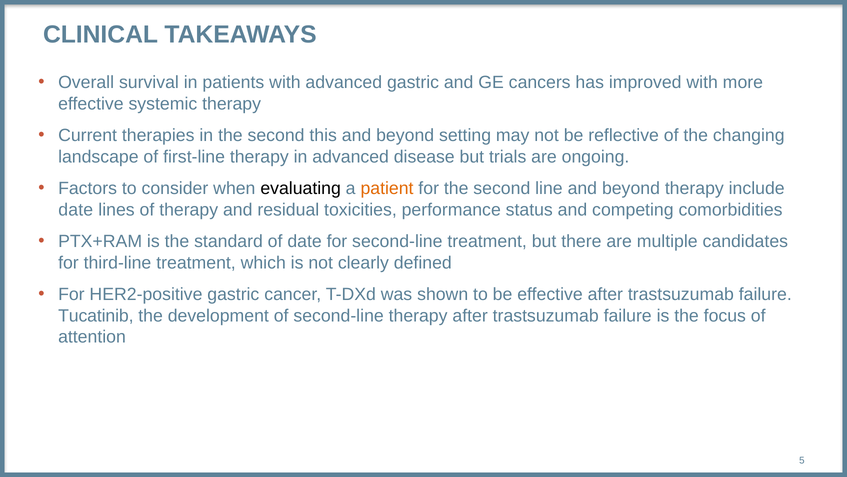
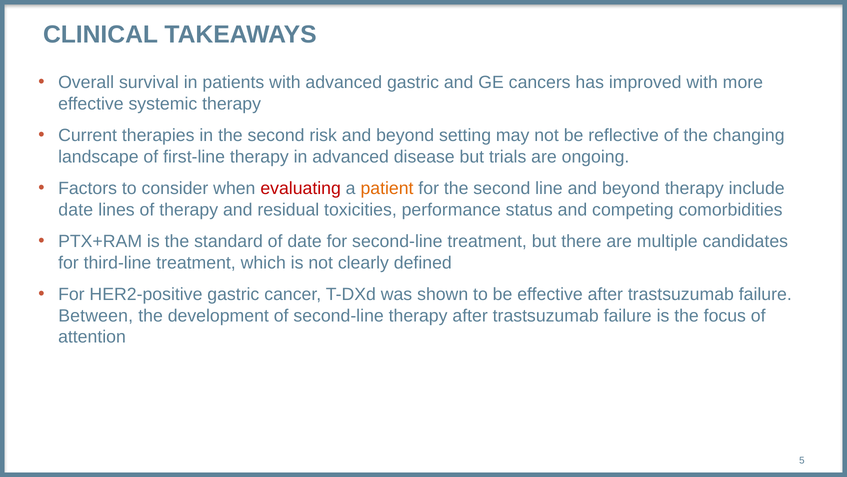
this: this -> risk (323, 135)
evaluating colour: black -> red (301, 188)
Tucatinib: Tucatinib -> Between (96, 315)
